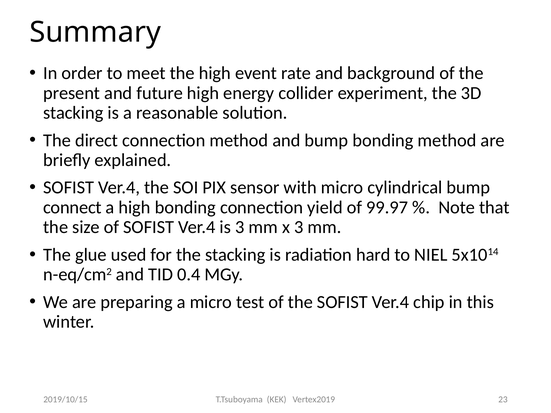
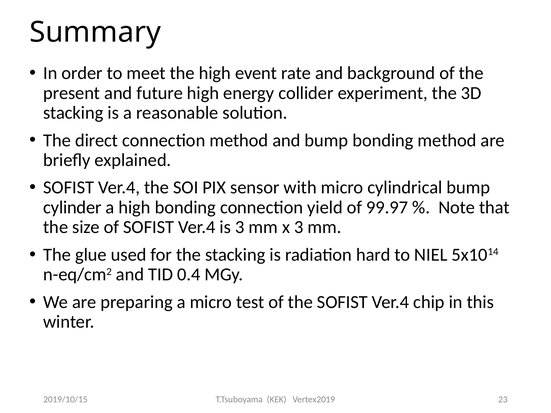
connect: connect -> cylinder (72, 208)
